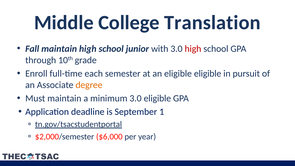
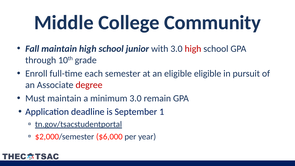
Translation: Translation -> Community (212, 23)
degree colour: orange -> red (89, 85)
3.0 eligible: eligible -> remain (157, 98)
